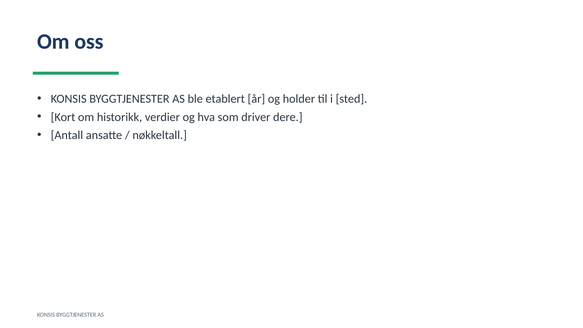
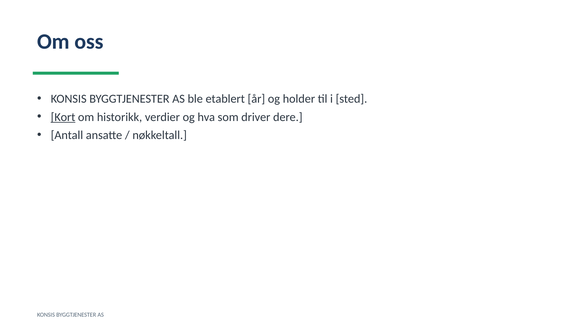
Kort underline: none -> present (63, 117)
